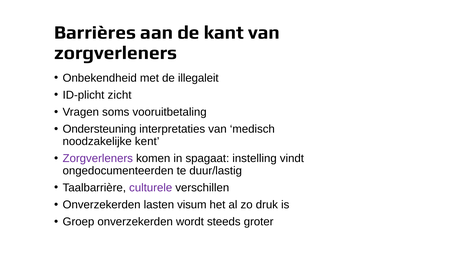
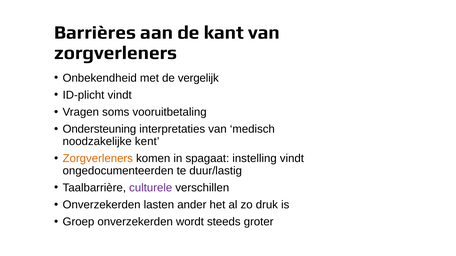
illegaleit: illegaleit -> vergelijk (198, 78)
ID-plicht zicht: zicht -> vindt (120, 95)
Zorgverleners colour: purple -> orange (98, 159)
visum: visum -> ander (192, 205)
